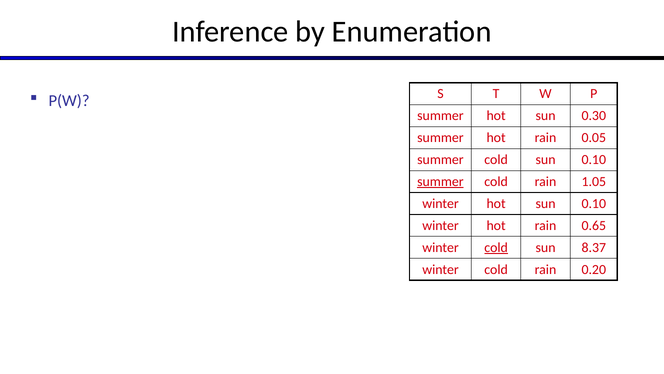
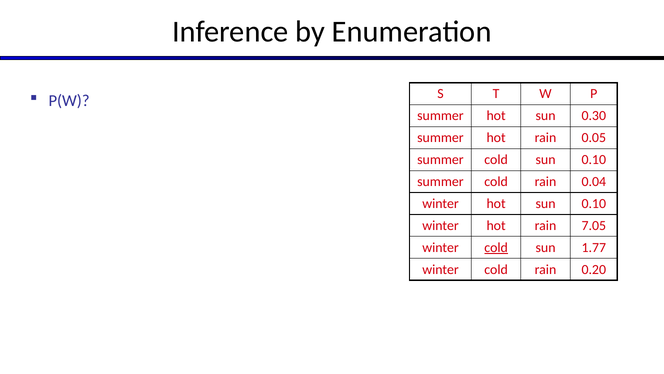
summer underline: present -> none (440, 181)
1.05: 1.05 -> 0.04 (594, 181)
0.65: 0.65 -> 7.05 (594, 225)
8.37: 8.37 -> 1.77 (594, 247)
